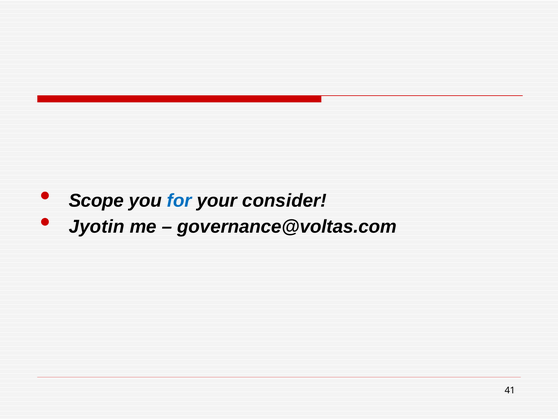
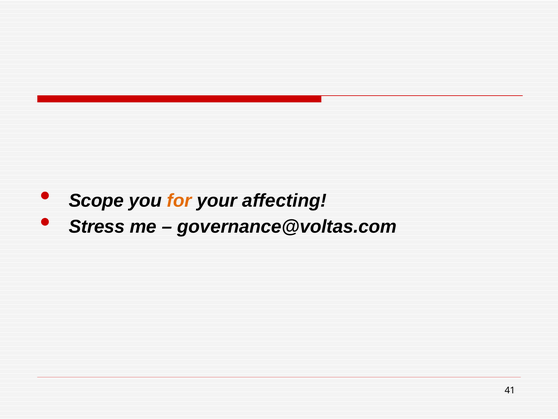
for colour: blue -> orange (179, 200)
consider: consider -> affecting (285, 200)
Jyotin: Jyotin -> Stress (97, 226)
